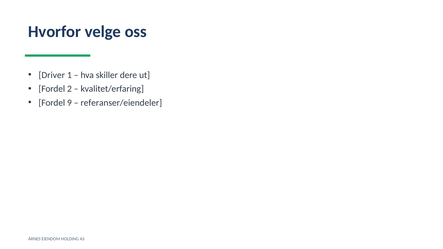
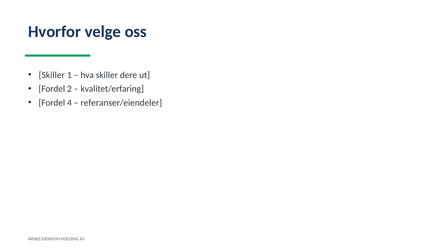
Driver: Driver -> Skiller (52, 75)
9: 9 -> 4 (69, 103)
